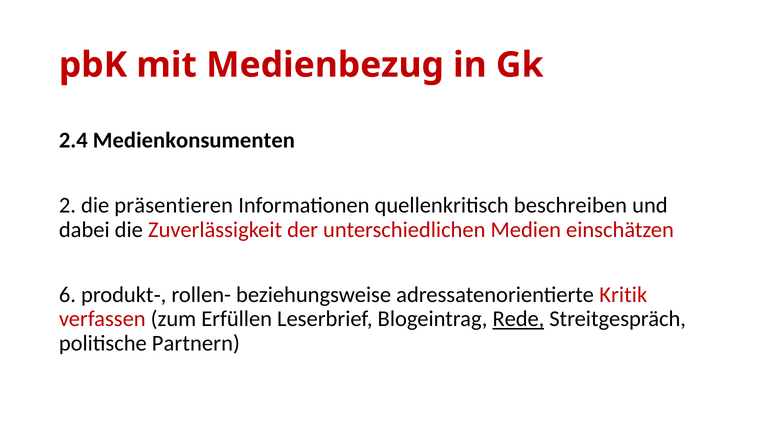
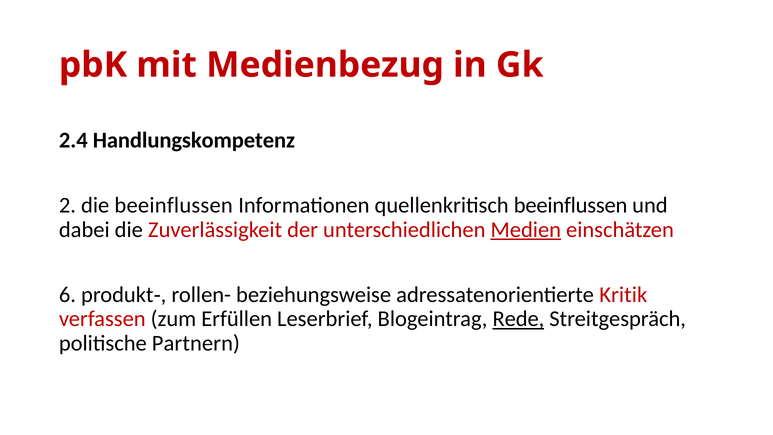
Medienkonsumenten: Medienkonsumenten -> Handlungskompetenz (194, 140)
die präsentieren: präsentieren -> beeinflussen (174, 205)
quellenkritisch beschreiben: beschreiben -> beeinflussen (571, 205)
Medien underline: none -> present (526, 230)
